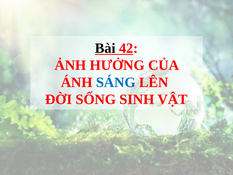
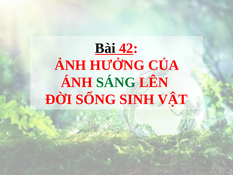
SÁNG colour: blue -> green (116, 82)
